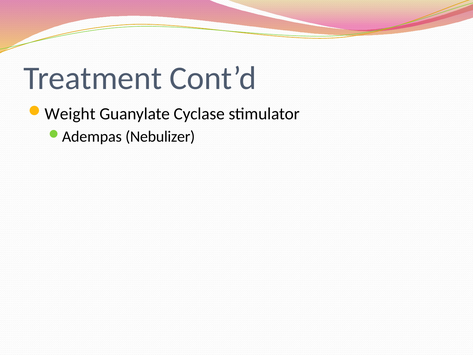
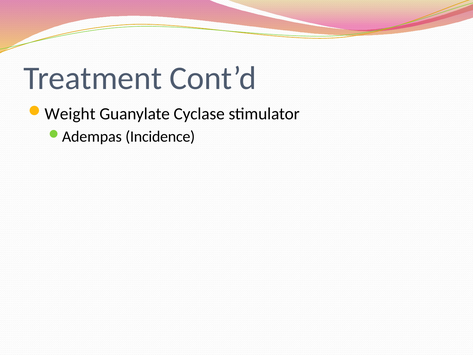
Nebulizer: Nebulizer -> Incidence (160, 137)
